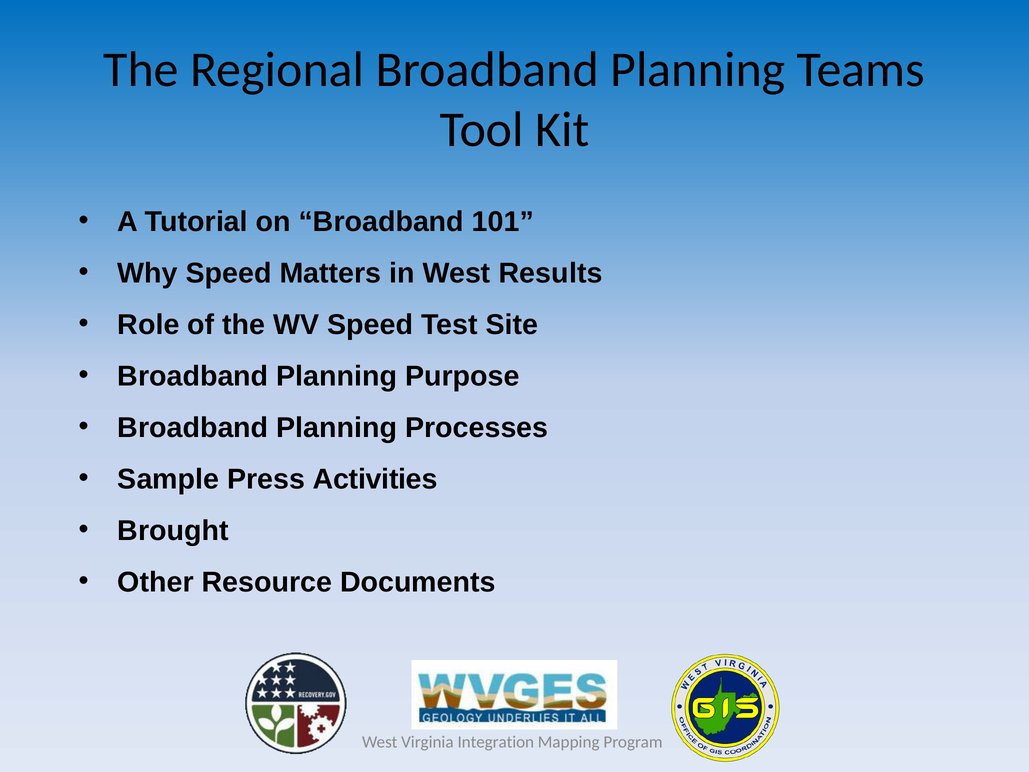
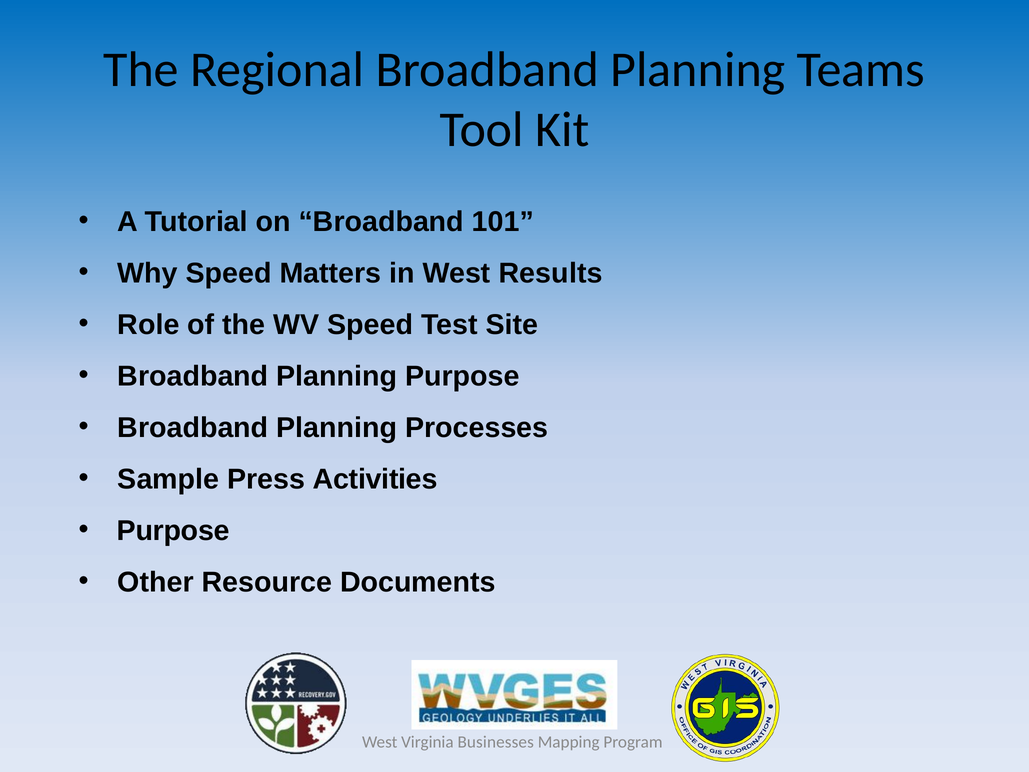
Brought: Brought -> Purpose (173, 530)
Integration: Integration -> Businesses (496, 742)
